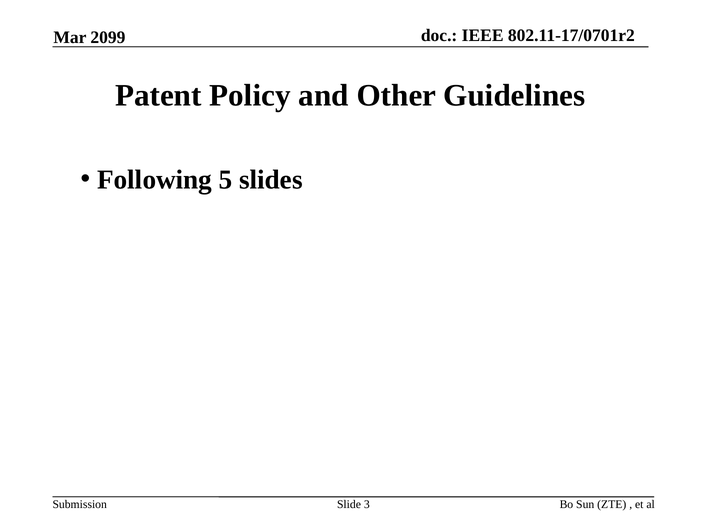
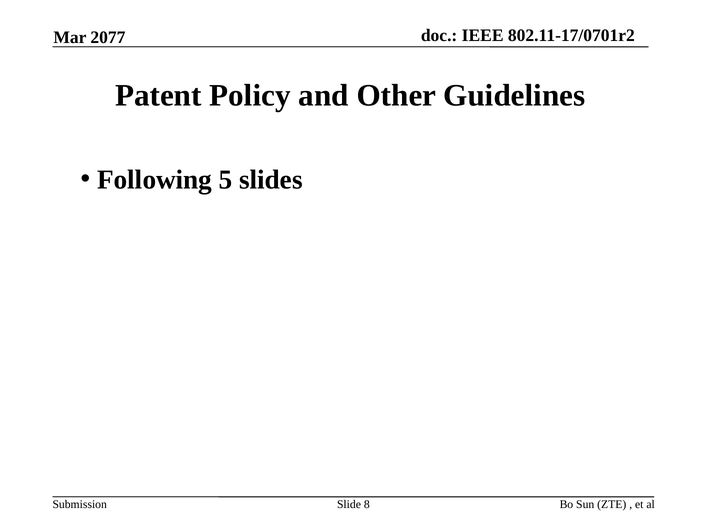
2099: 2099 -> 2077 (108, 37)
3: 3 -> 8 (367, 504)
